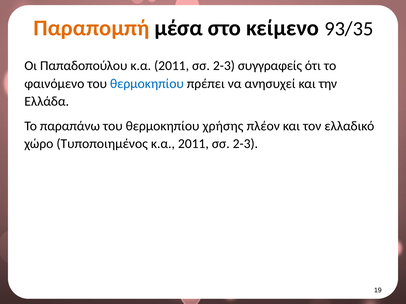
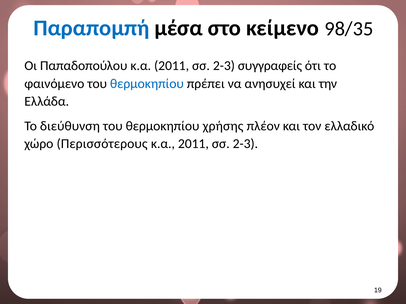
Παραπομπή colour: orange -> blue (91, 28)
93/35: 93/35 -> 98/35 (349, 29)
παραπάνω: παραπάνω -> διεύθυνση (70, 126)
Τυποποιημένος: Τυποποιημένος -> Περισσότερους (102, 144)
